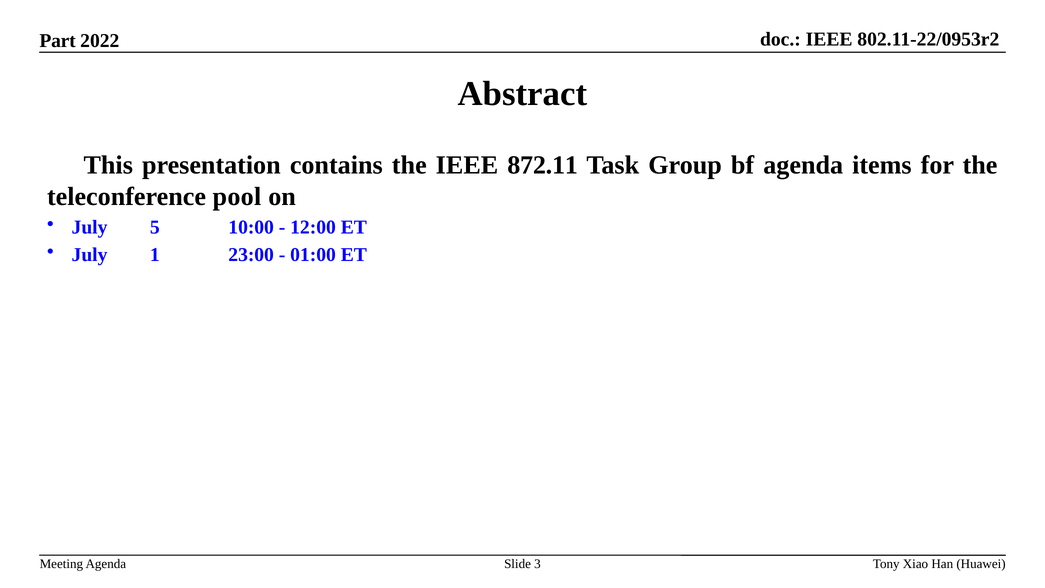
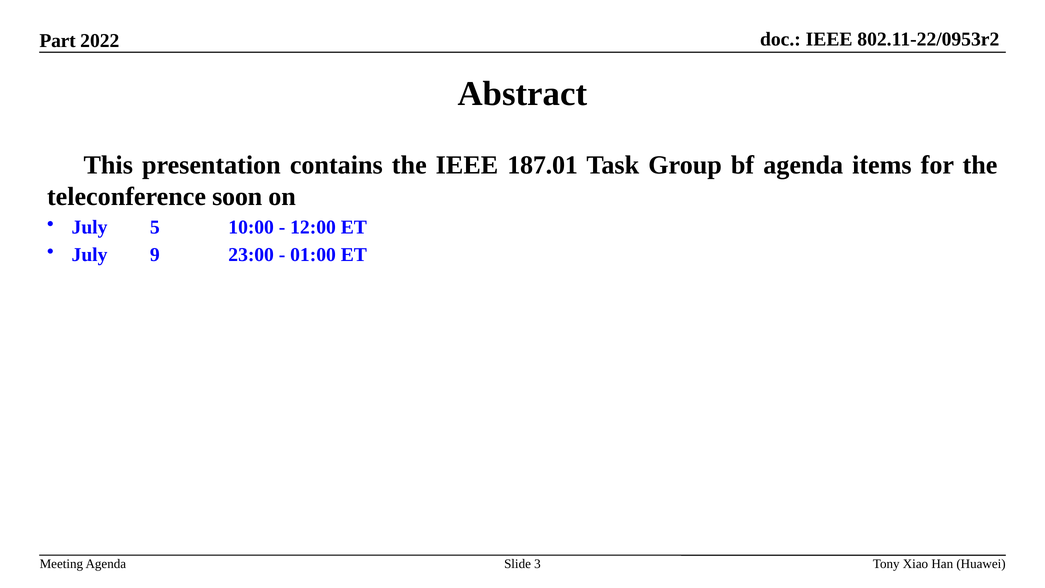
872.11: 872.11 -> 187.01 (543, 165)
pool: pool -> soon (237, 196)
1: 1 -> 9 (155, 255)
